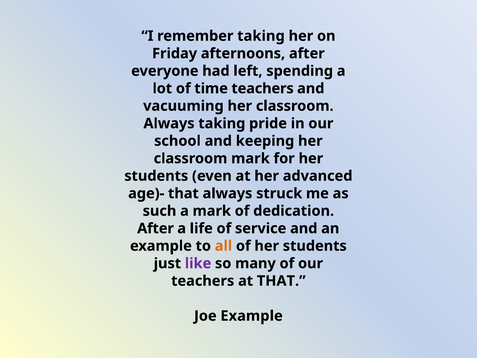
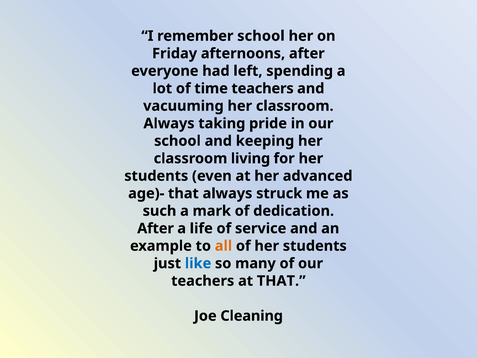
remember taking: taking -> school (261, 36)
classroom mark: mark -> living (251, 158)
like colour: purple -> blue (198, 263)
Joe Example: Example -> Cleaning (252, 316)
